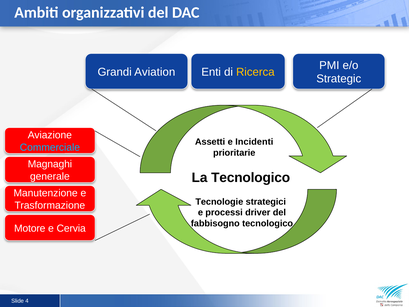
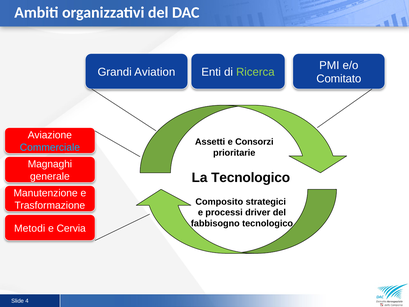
Ricerca colour: yellow -> light green (255, 72)
Strategic: Strategic -> Comitato (339, 79)
Incidenti: Incidenti -> Consorzi (254, 142)
Tecnologie: Tecnologie -> Composito (219, 202)
Motore: Motore -> Metodi (30, 228)
